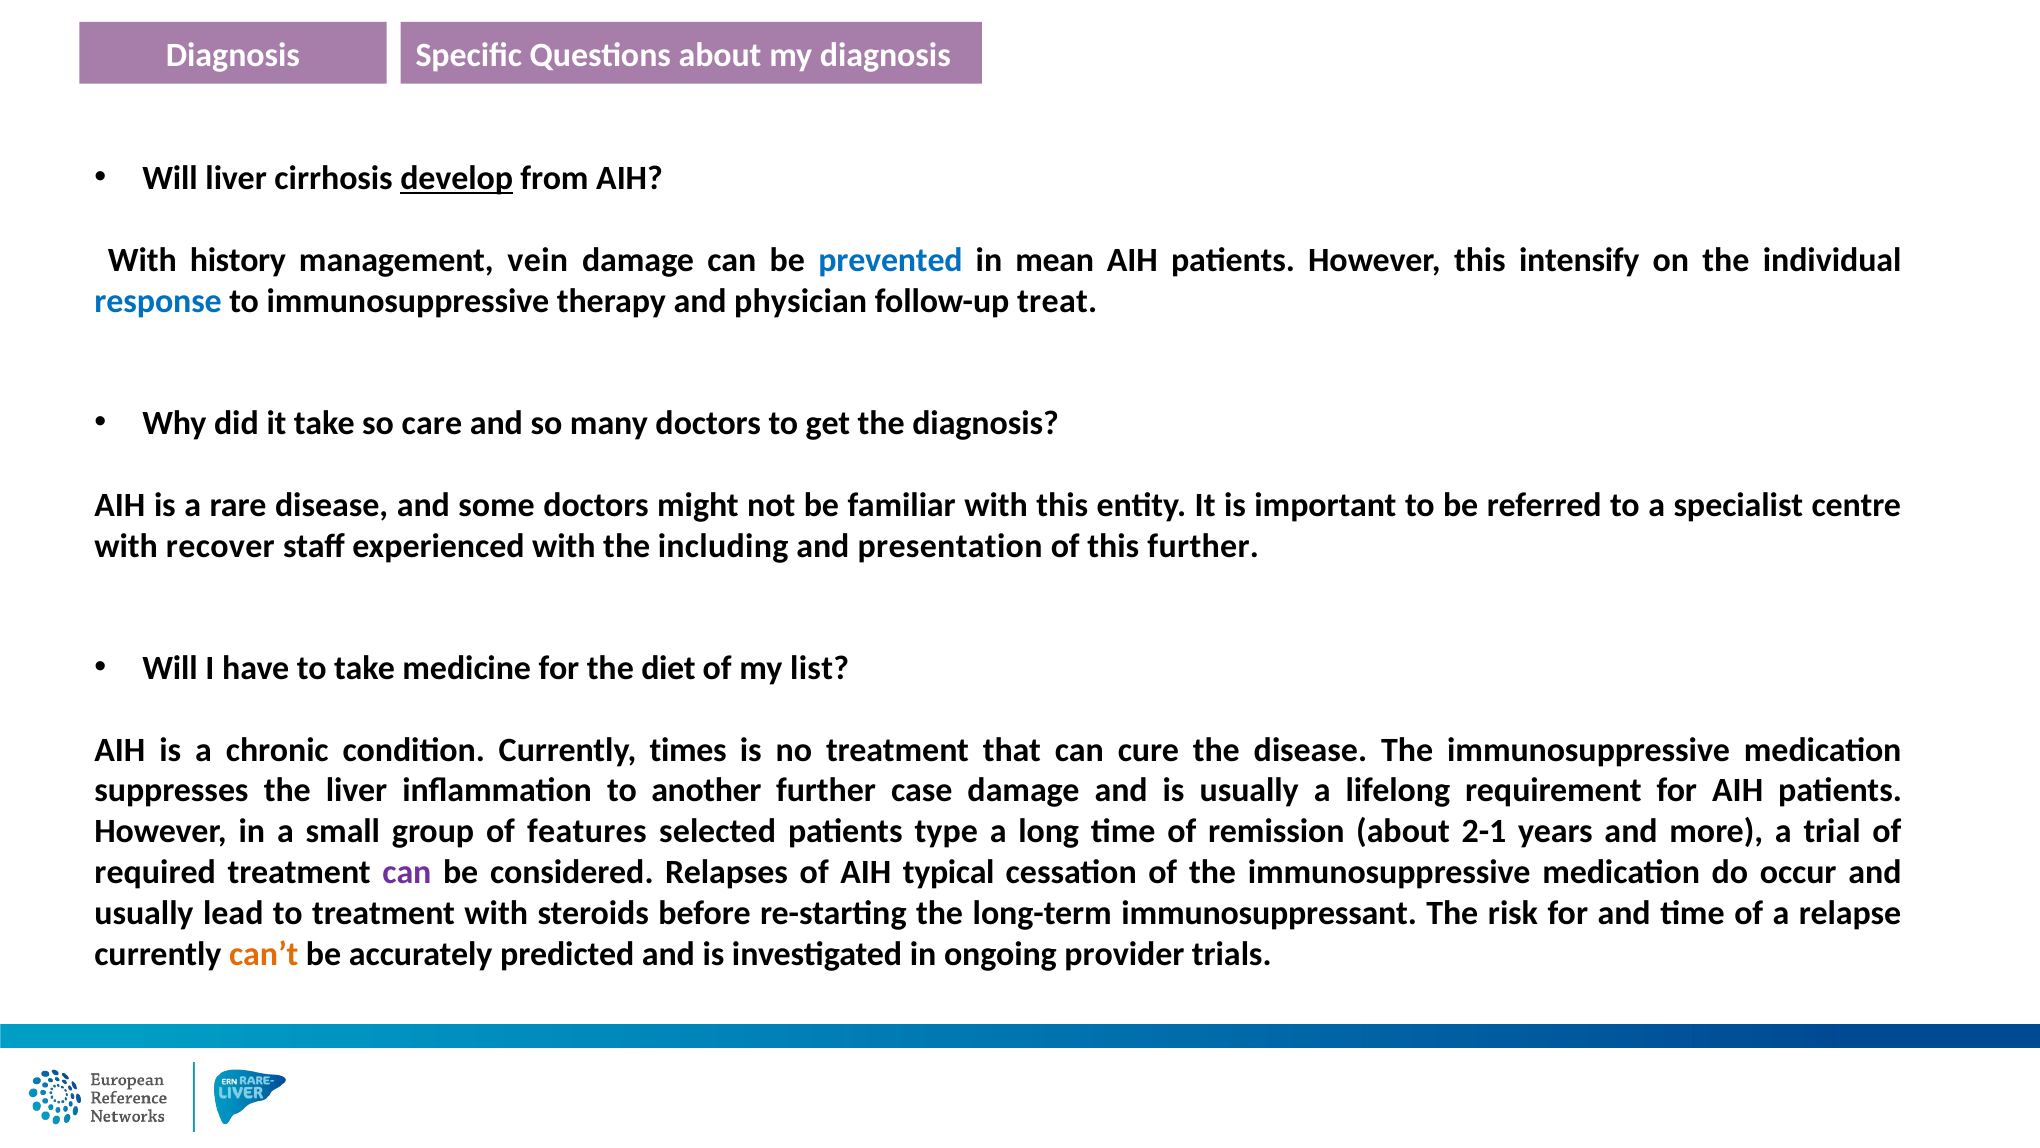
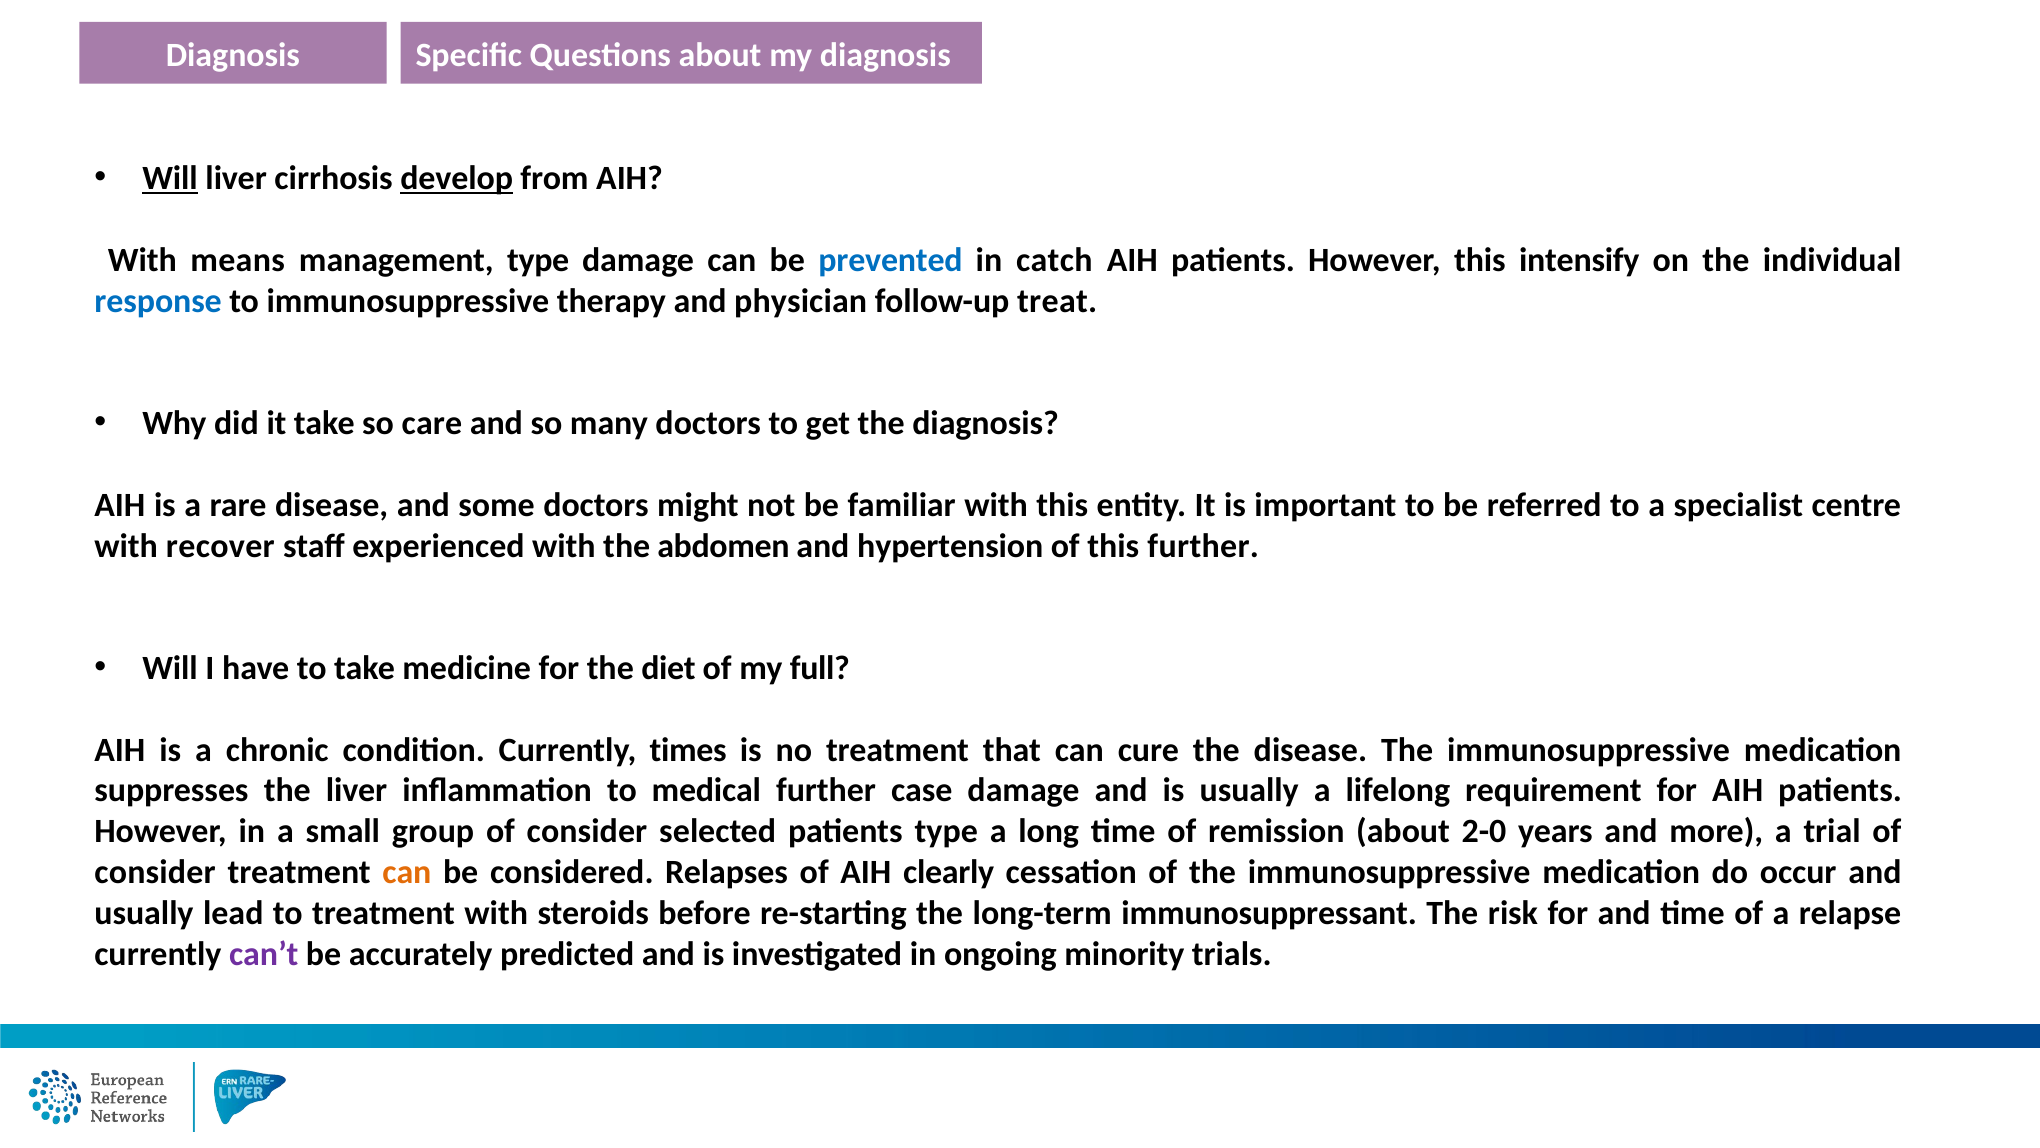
Will underline: none -> present (170, 179)
history: history -> means (238, 260)
management vein: vein -> type (538, 260)
mean: mean -> catch (1054, 260)
including: including -> abdomen (723, 546)
presentation: presentation -> hypertension (950, 546)
list: list -> full (820, 668)
another: another -> medical (706, 790)
group of features: features -> consider (587, 831)
2-1: 2-1 -> 2-0 (1484, 831)
required: required -> consider (155, 872)
can colour: purple -> orange (407, 872)
typical: typical -> clearly (949, 872)
can’t colour: orange -> purple (264, 953)
provider: provider -> minority (1124, 953)
